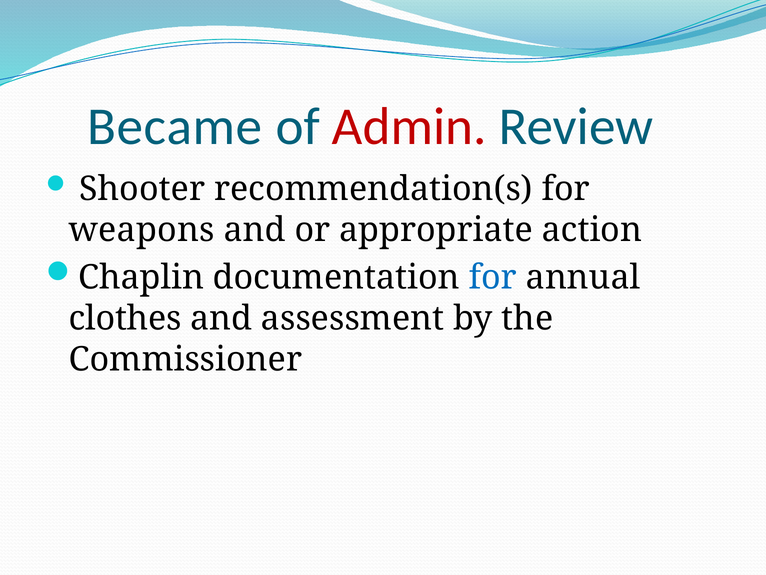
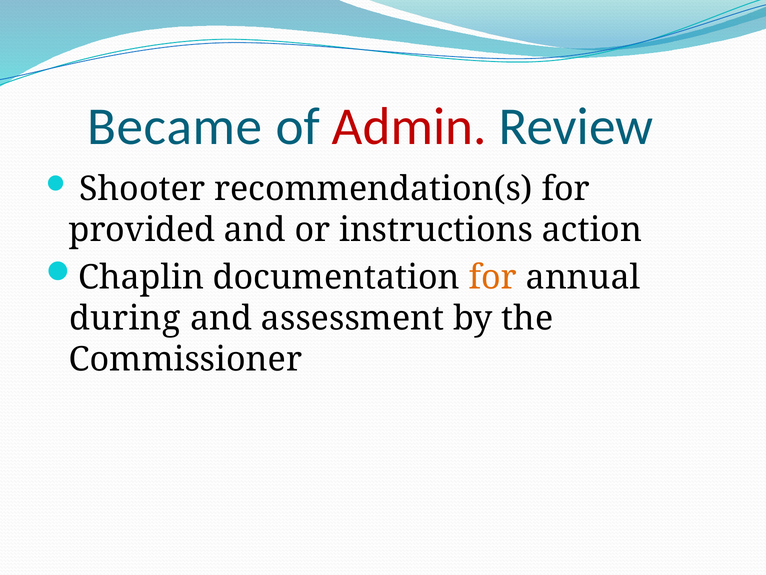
weapons: weapons -> provided (142, 230)
appropriate: appropriate -> instructions (436, 230)
for colour: blue -> orange (493, 277)
clothes: clothes -> during (125, 318)
